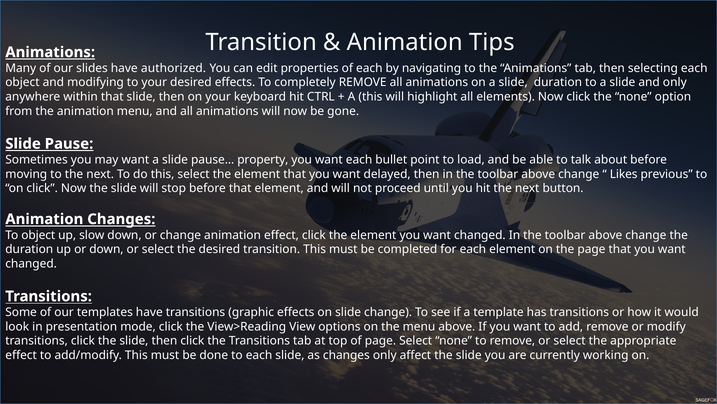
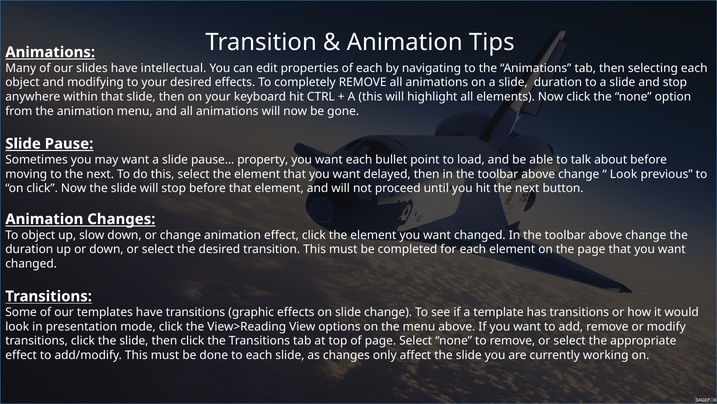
authorized: authorized -> intellectual (174, 68)
and only: only -> stop (675, 82)
Likes: Likes -> Look (624, 174)
